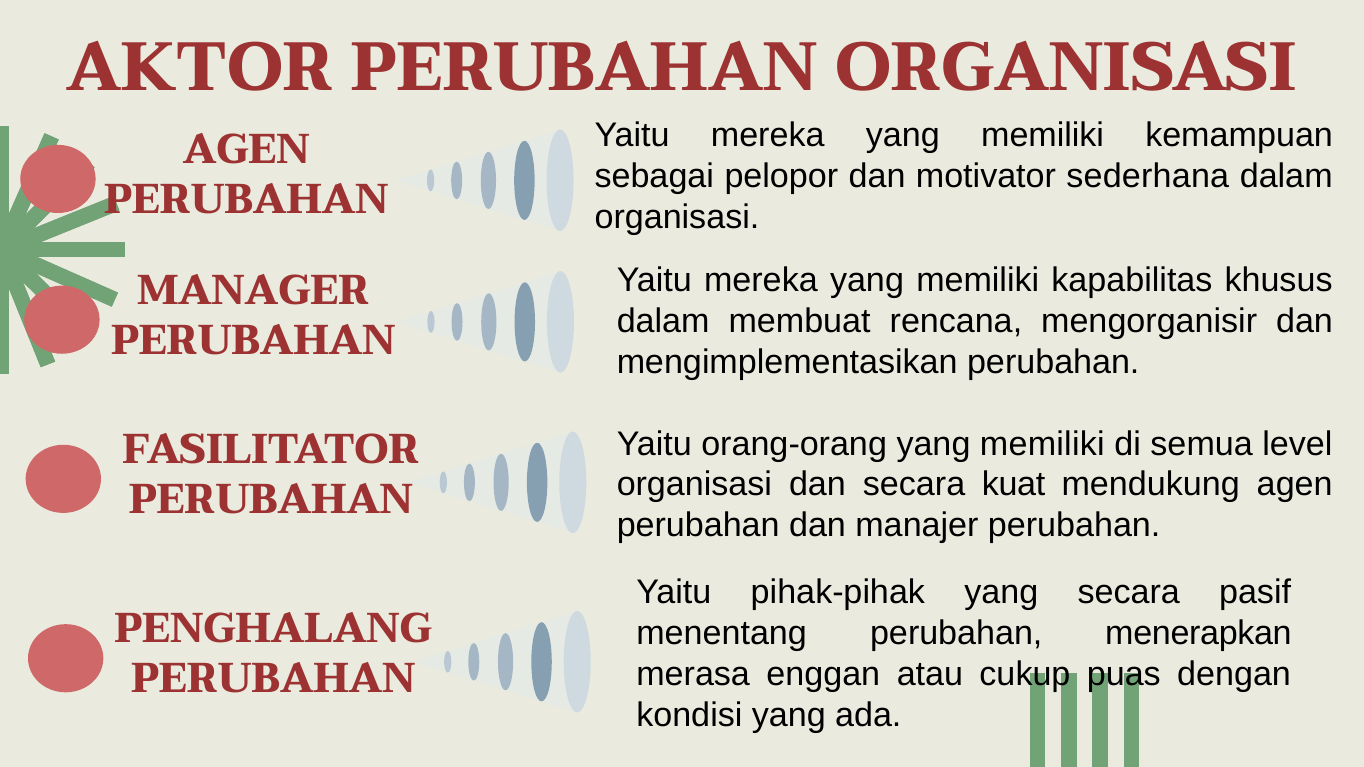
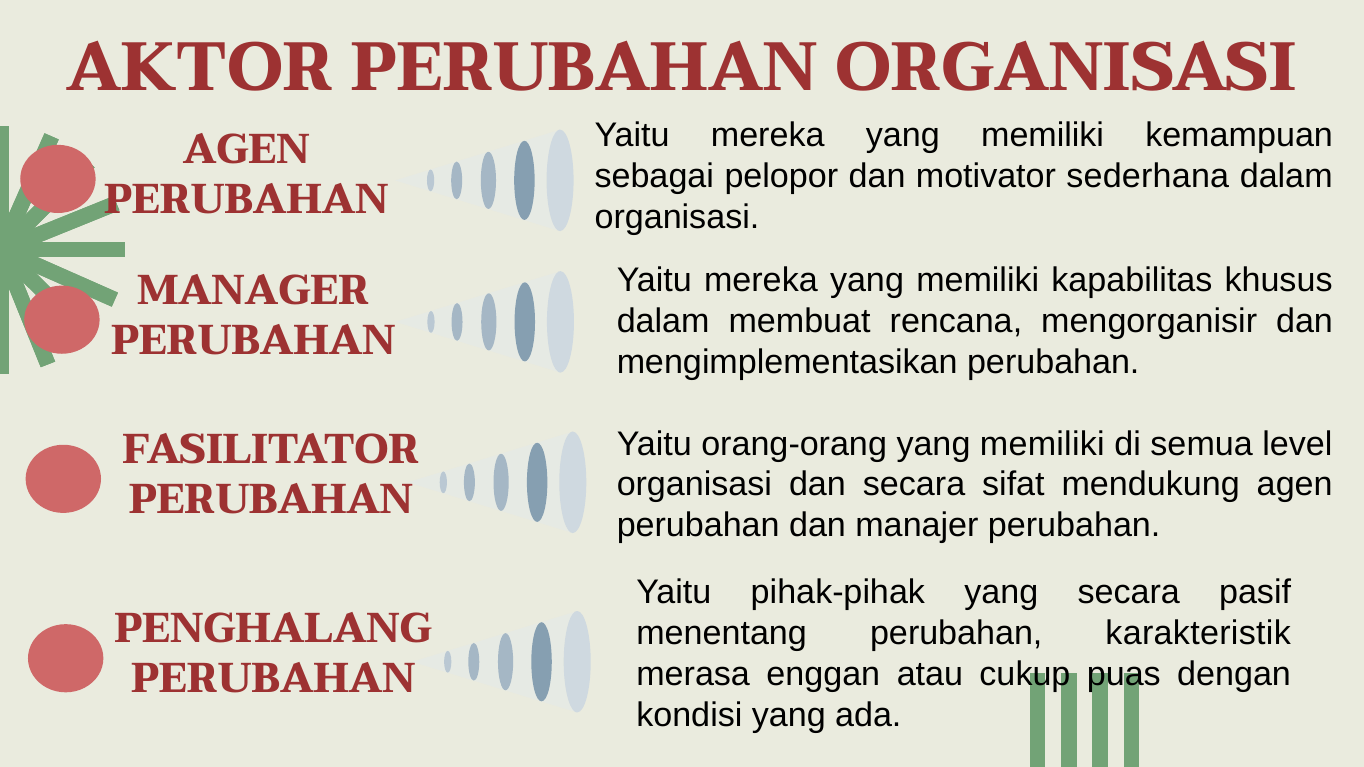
kuat: kuat -> sifat (1013, 485)
menerapkan: menerapkan -> karakteristik (1198, 634)
